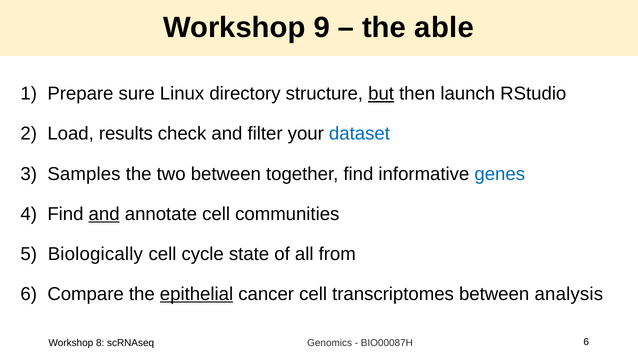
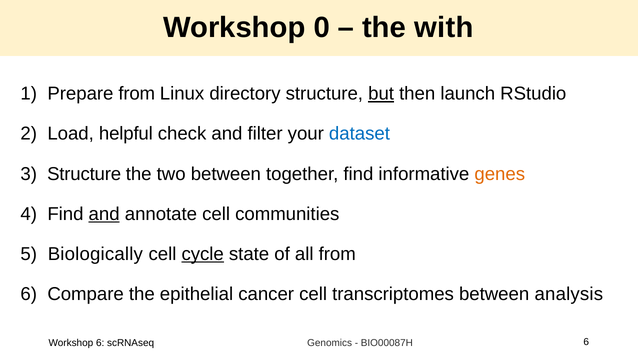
9: 9 -> 0 (322, 28)
able: able -> with (444, 28)
Prepare sure: sure -> from (137, 94)
results: results -> helpful (126, 134)
Samples: Samples -> Structure (84, 174)
genes colour: blue -> orange (500, 174)
cycle underline: none -> present (203, 254)
epithelial underline: present -> none (197, 294)
Workshop 8: 8 -> 6 (100, 343)
